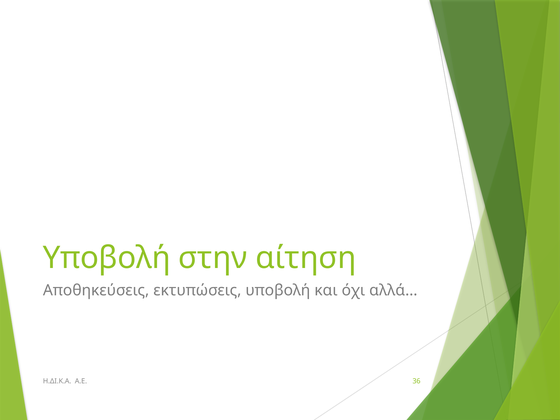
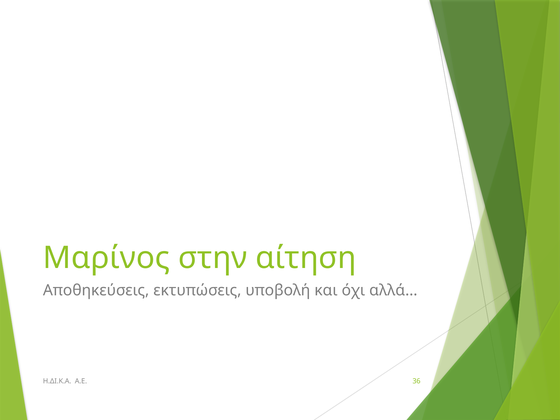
Υποβολή: Υποβολή -> Μαρίνος (107, 258)
